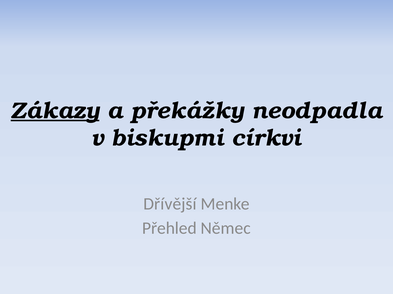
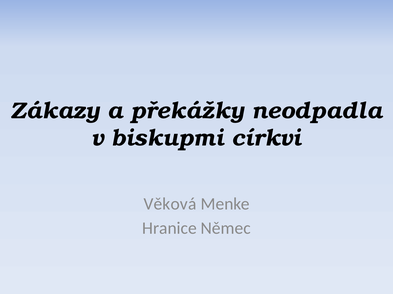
Zákazy underline: present -> none (55, 111)
Dřívější: Dřívější -> Věková (170, 204)
Přehled: Přehled -> Hranice (169, 229)
